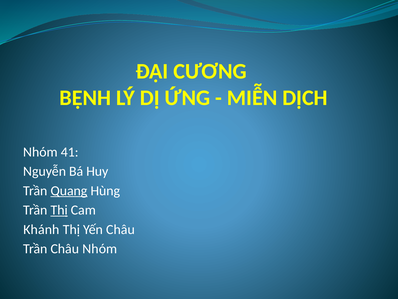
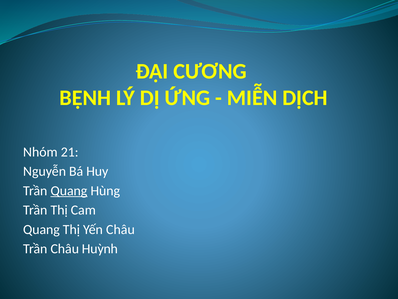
41: 41 -> 21 (70, 152)
Thị underline: present -> none (59, 210)
Khánh: Khánh -> Quang (42, 229)
Châu Nhóm: Nhóm -> Huỳnh (100, 248)
